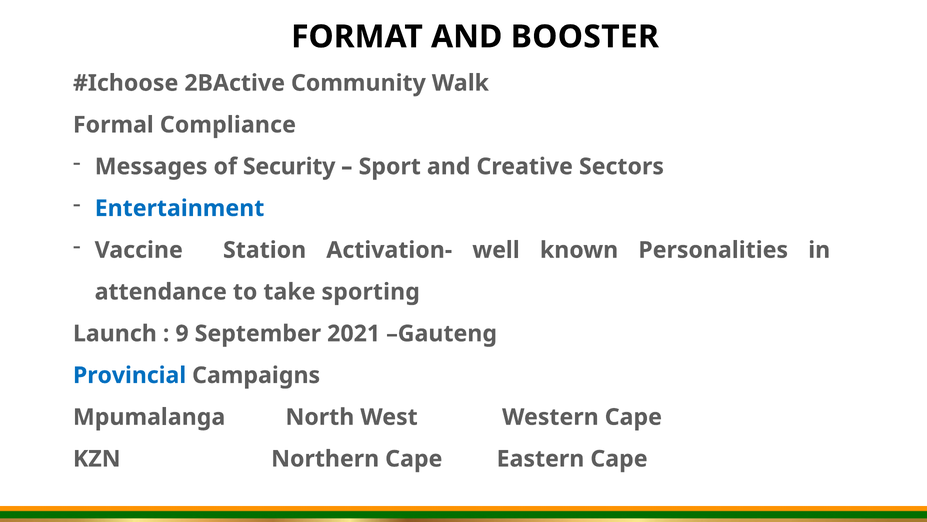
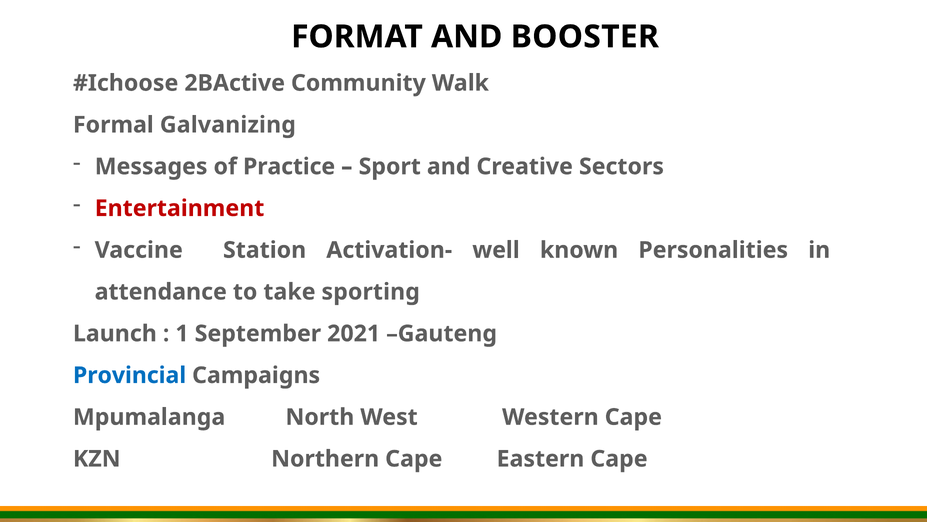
Compliance: Compliance -> Galvanizing (228, 125)
Security: Security -> Practice (289, 166)
Entertainment colour: blue -> red (179, 208)
9: 9 -> 1 (182, 333)
